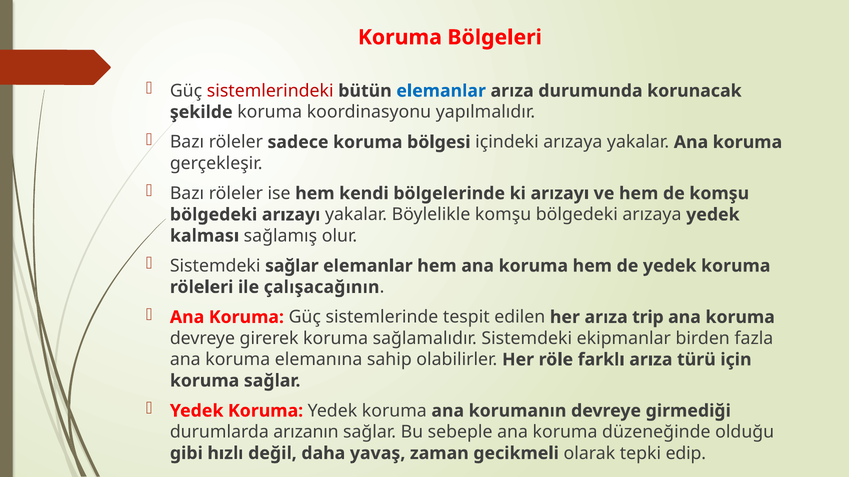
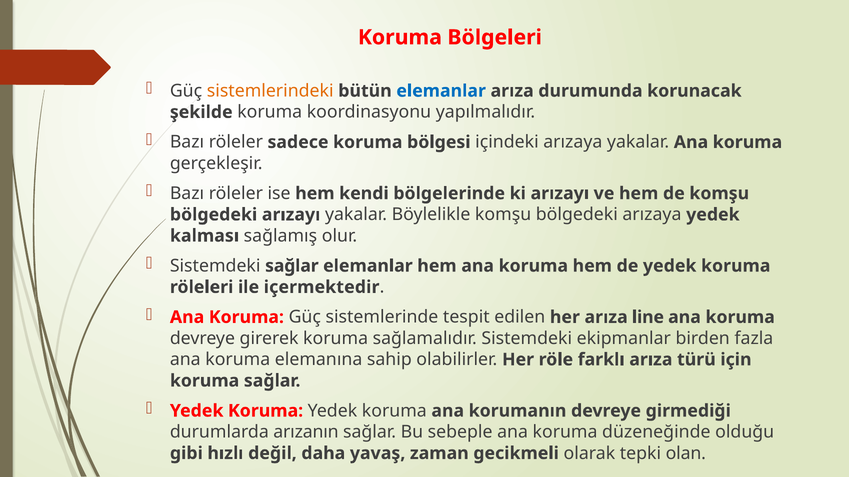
sistemlerindeki colour: red -> orange (270, 91)
çalışacağının: çalışacağının -> içermektedir (322, 287)
trip: trip -> line (648, 317)
edip: edip -> olan (686, 454)
